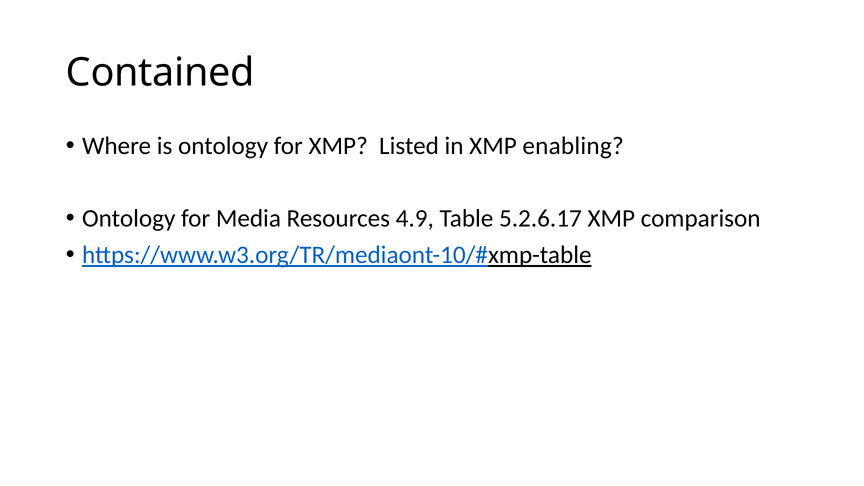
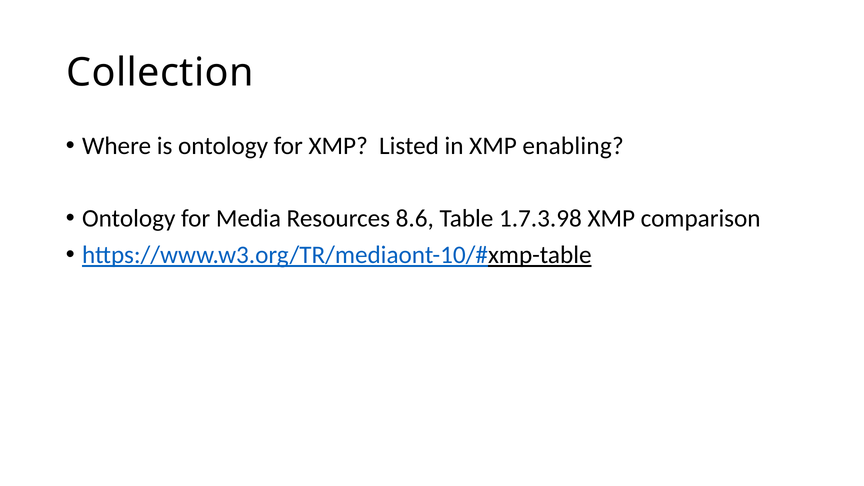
Contained: Contained -> Collection (160, 73)
4.9: 4.9 -> 8.6 (415, 219)
5.2.6.17: 5.2.6.17 -> 1.7.3.98 (540, 219)
